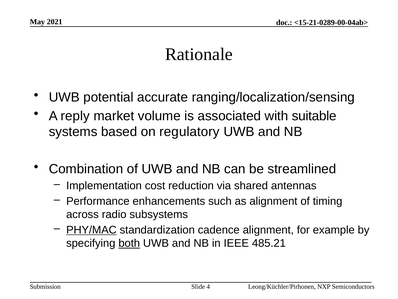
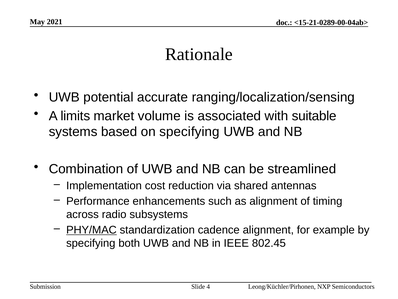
reply: reply -> limits (75, 116)
on regulatory: regulatory -> specifying (190, 132)
both underline: present -> none (129, 243)
485.21: 485.21 -> 802.45 (269, 243)
